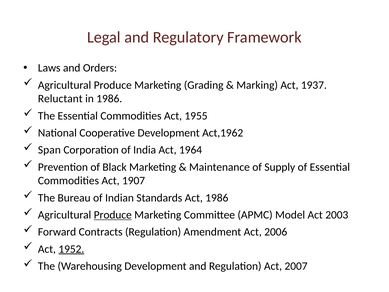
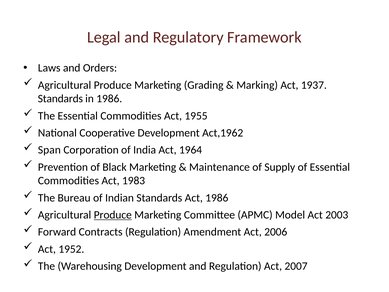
Reluctant: Reluctant -> Standards (60, 99)
1907: 1907 -> 1983 (134, 181)
1952 underline: present -> none (71, 249)
